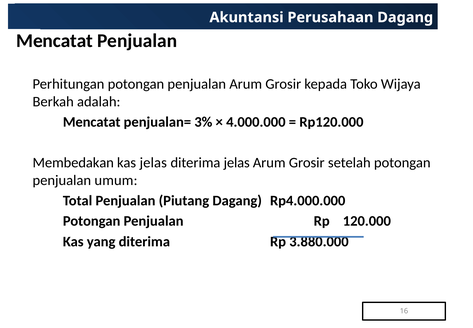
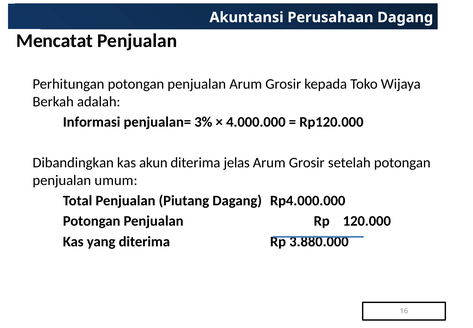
Mencatat: Mencatat -> Informasi (92, 122)
Membedakan: Membedakan -> Dibandingkan (73, 163)
kas jelas: jelas -> akun (153, 163)
